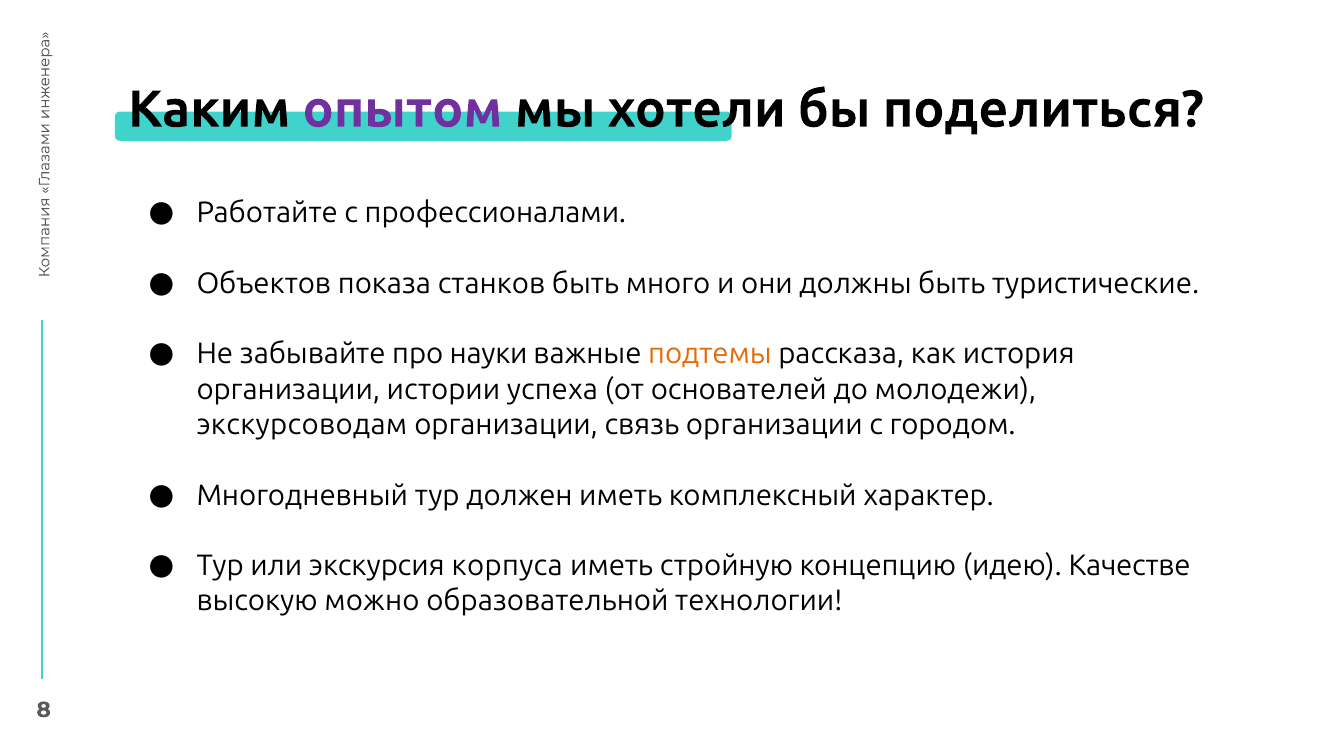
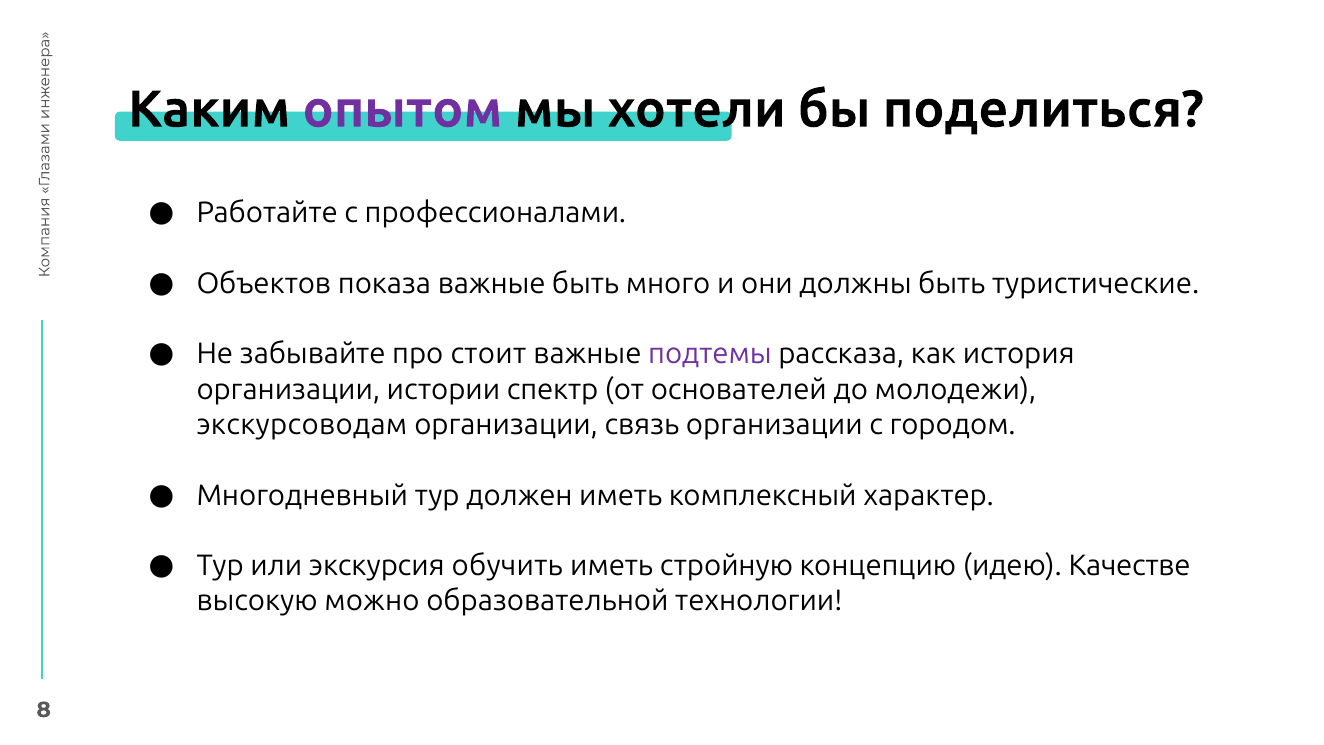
показа станков: станков -> важные (492, 283)
науки: науки -> стоит (488, 354)
подтемы colour: orange -> purple (710, 354)
успеха: успеха -> спектр (553, 389)
корпуса: корпуса -> обучить (507, 566)
